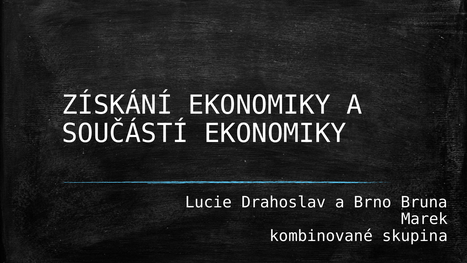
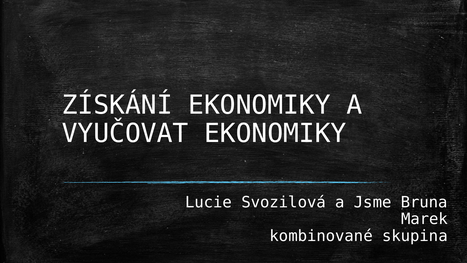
SOUČÁSTÍ: SOUČÁSTÍ -> VYUČOVAT (125, 133)
Drahoslav: Drahoslav -> Svozilová (284, 202)
Brno: Brno -> Jsme (373, 202)
